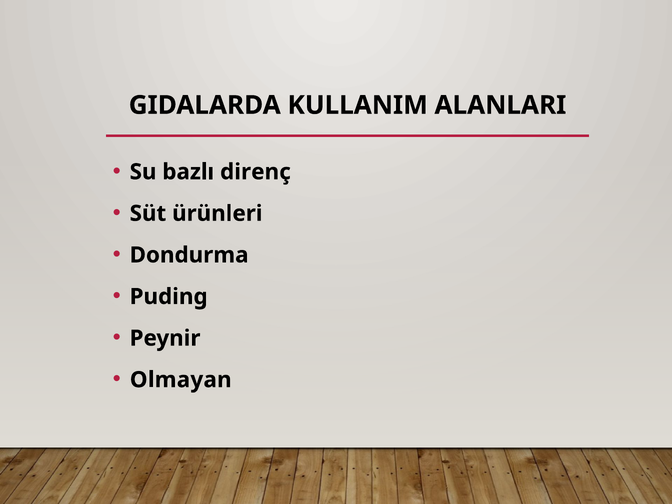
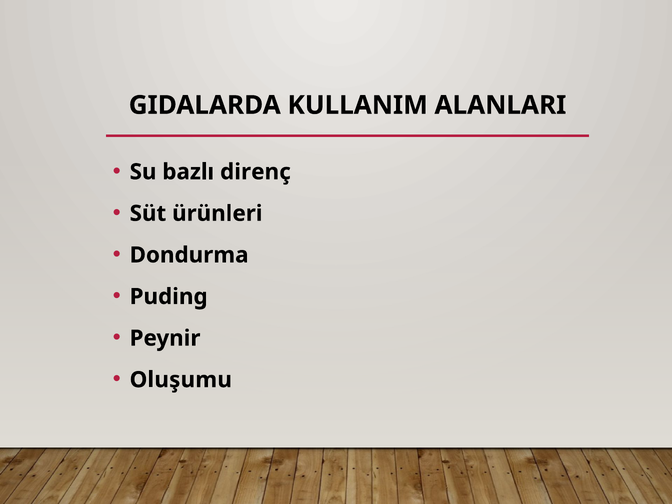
Olmayan: Olmayan -> Oluşumu (181, 380)
